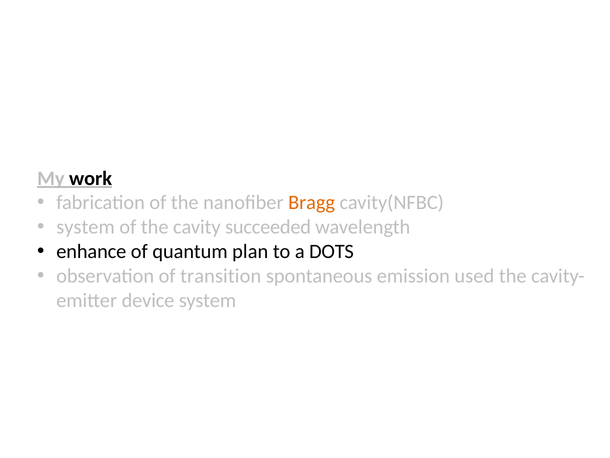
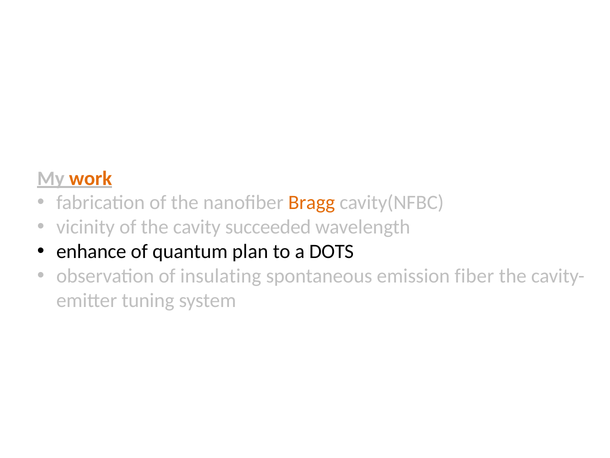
work colour: black -> orange (91, 178)
system: system -> vicinity (86, 227)
transition: transition -> insulating (221, 276)
used: used -> fiber (474, 276)
device: device -> tuning (148, 300)
